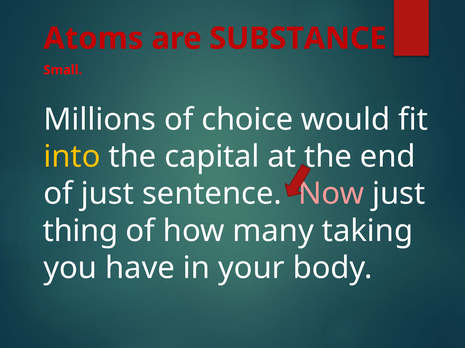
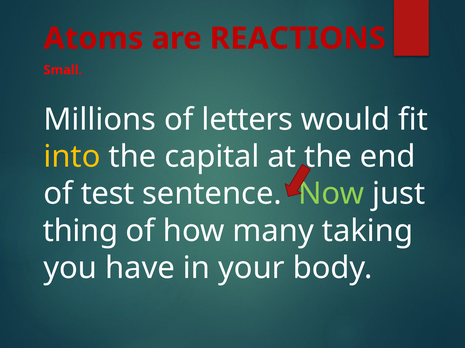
SUBSTANCE: SUBSTANCE -> REACTIONS (298, 39)
choice: choice -> letters (247, 120)
of just: just -> test (108, 194)
Now colour: pink -> light green (331, 194)
